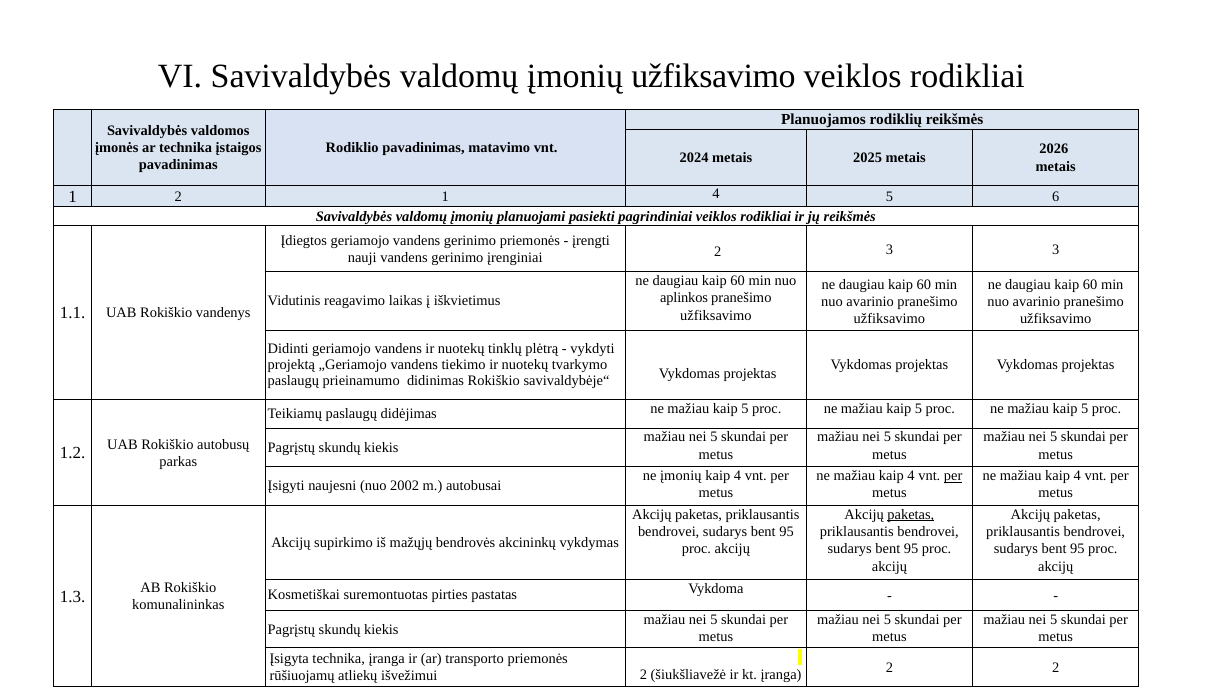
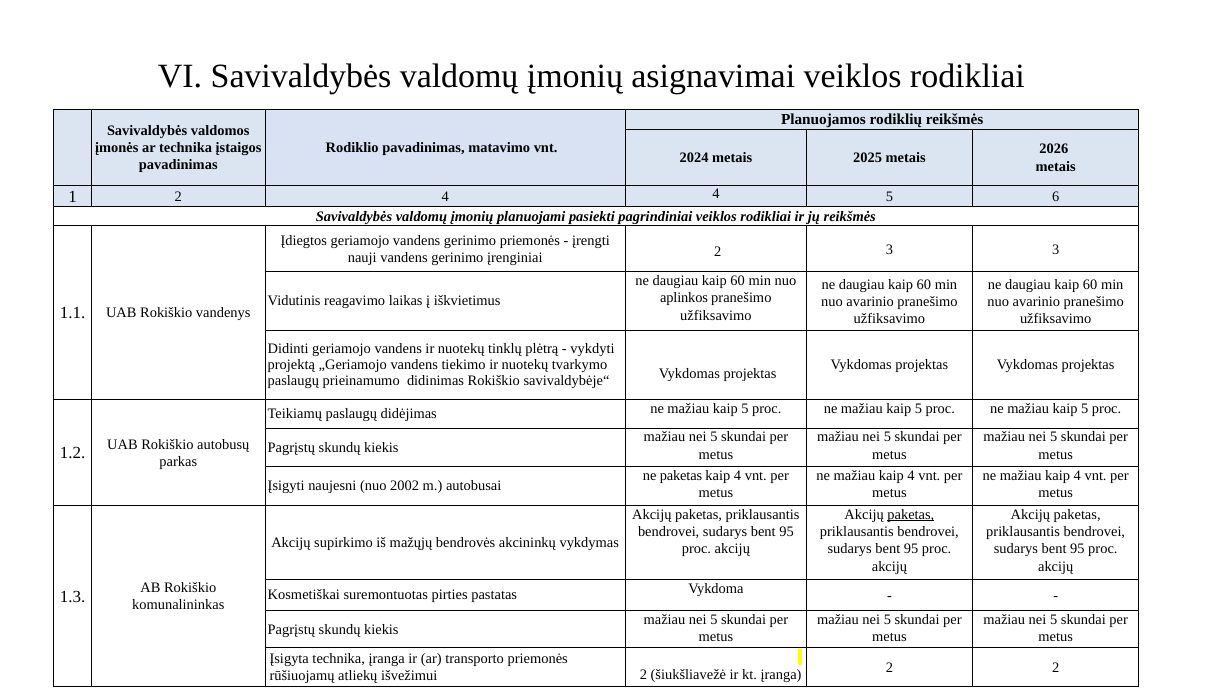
įmonių užfiksavimo: užfiksavimo -> asignavimai (713, 76)
2 1: 1 -> 4 (445, 196)
ne įmonių: įmonių -> paketas (681, 476)
per underline: present -> none (953, 476)
